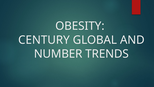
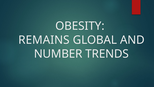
CENTURY: CENTURY -> REMAINS (44, 40)
